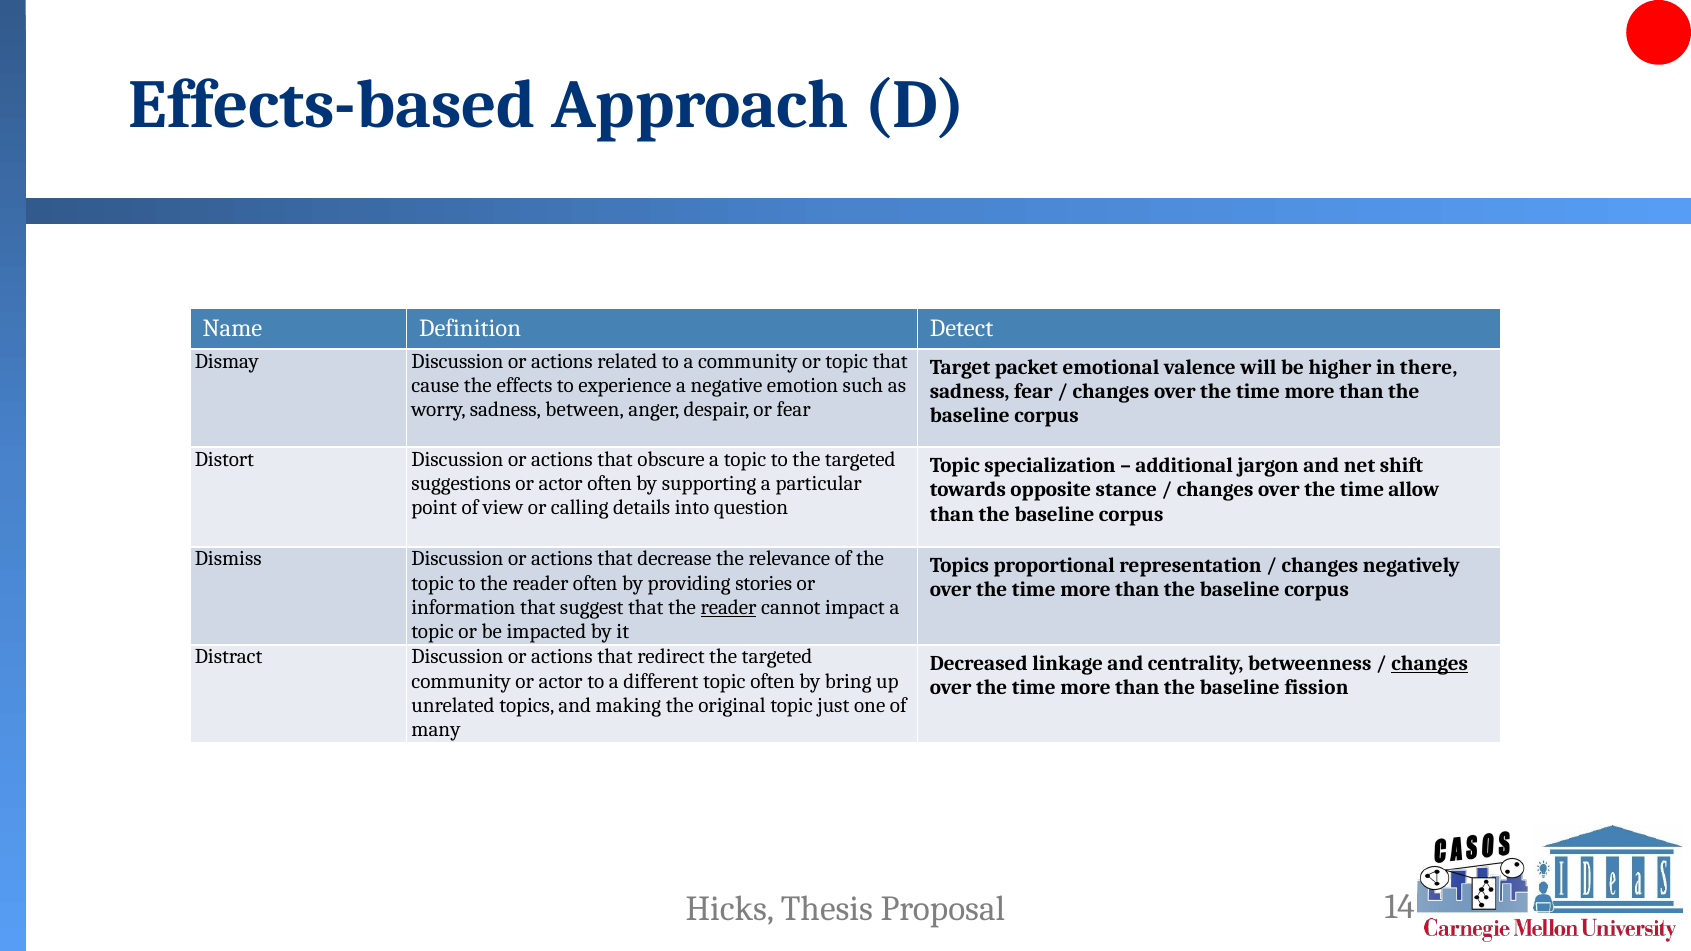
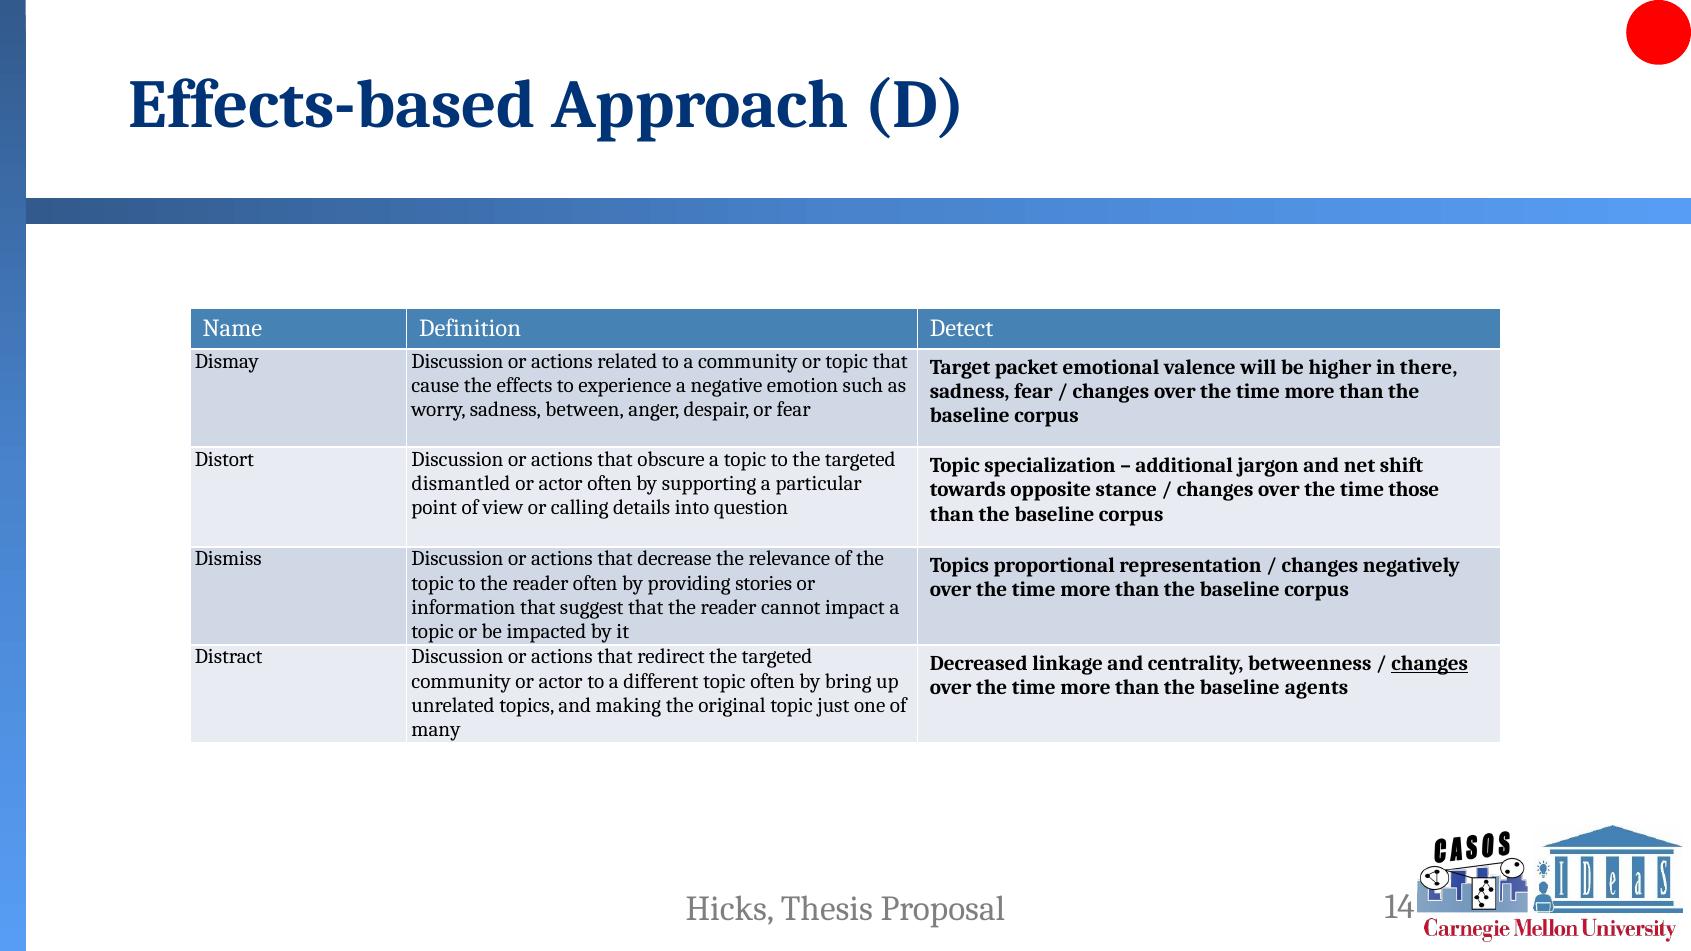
suggestions: suggestions -> dismantled (461, 483)
allow: allow -> those (1414, 490)
reader underline: present -> none (729, 608)
fission: fission -> agents (1317, 688)
